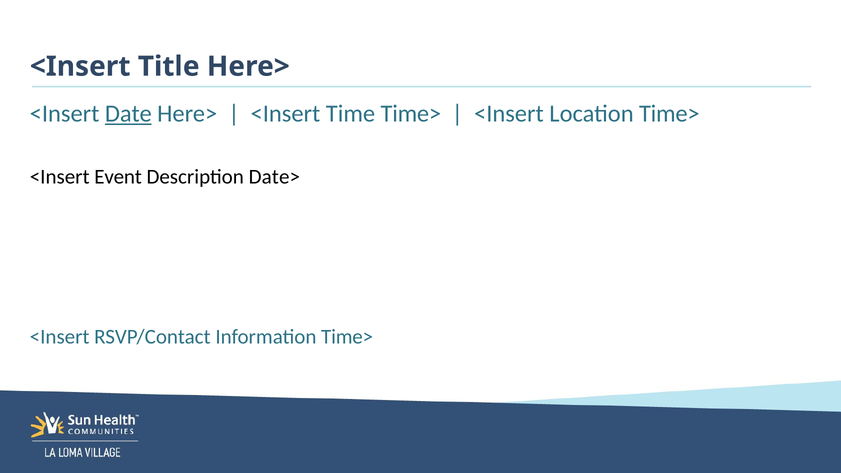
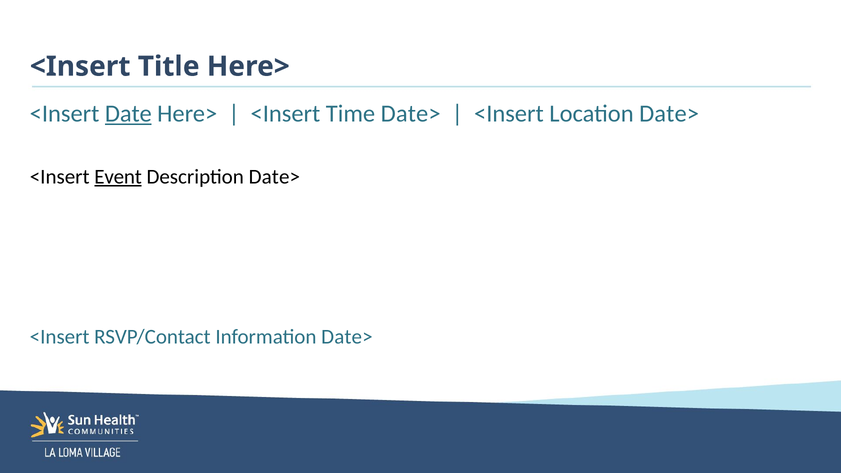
Time Time>: Time> -> Date> (411, 114)
Location Time>: Time> -> Date> (669, 114)
Event underline: none -> present (118, 177)
Information Time>: Time> -> Date> (347, 337)
